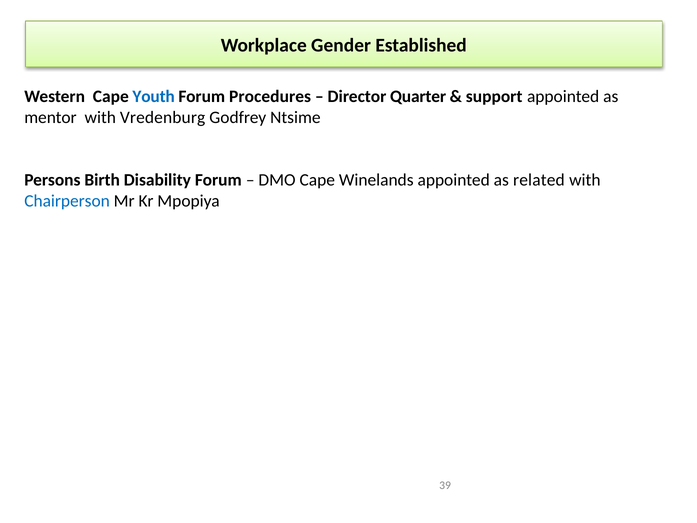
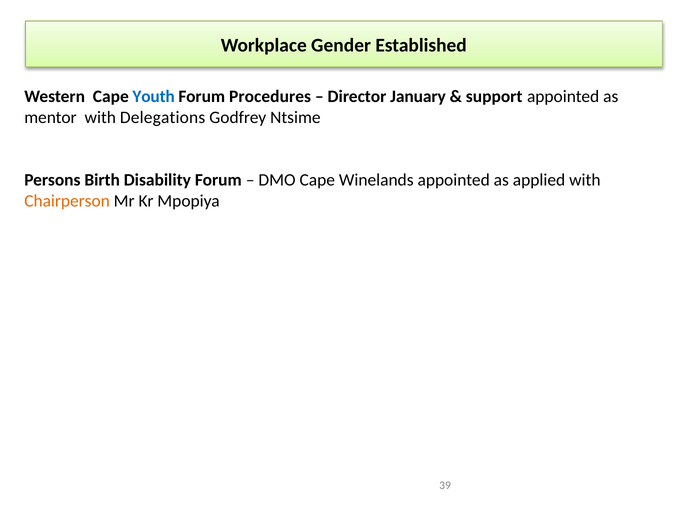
Quarter: Quarter -> January (418, 96)
Vredenburg: Vredenburg -> Delegations (163, 117)
related: related -> applied (539, 180)
Chairperson colour: blue -> orange (67, 201)
